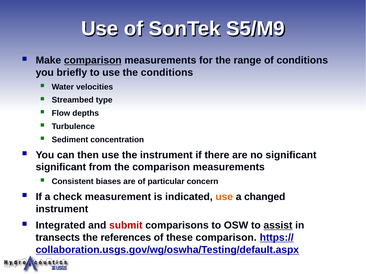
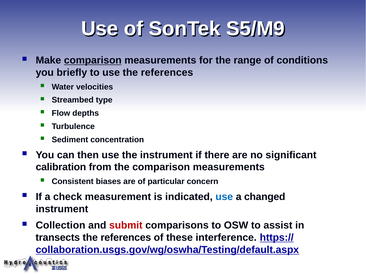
use the conditions: conditions -> references (167, 73)
significant: significant -> calibration (61, 167)
use colour: orange -> blue (224, 197)
Integrated: Integrated -> Collection (61, 226)
assist underline: present -> none (278, 226)
these comparison: comparison -> interference (226, 238)
